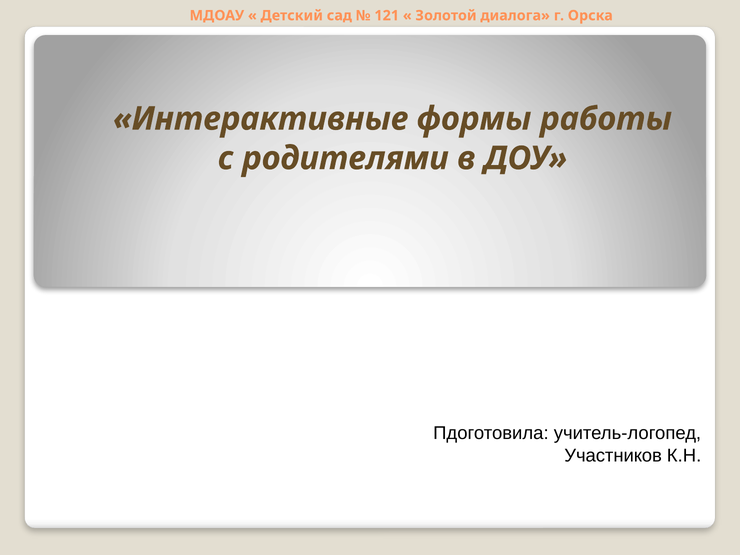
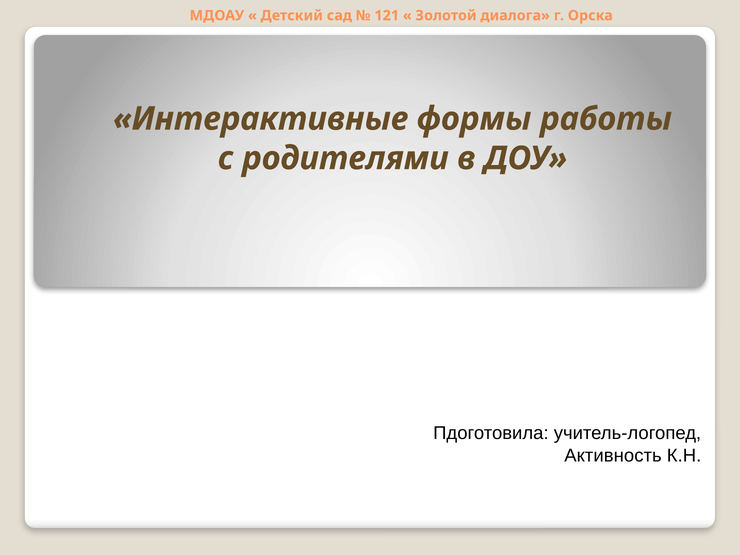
Участников: Участников -> Активность (613, 456)
